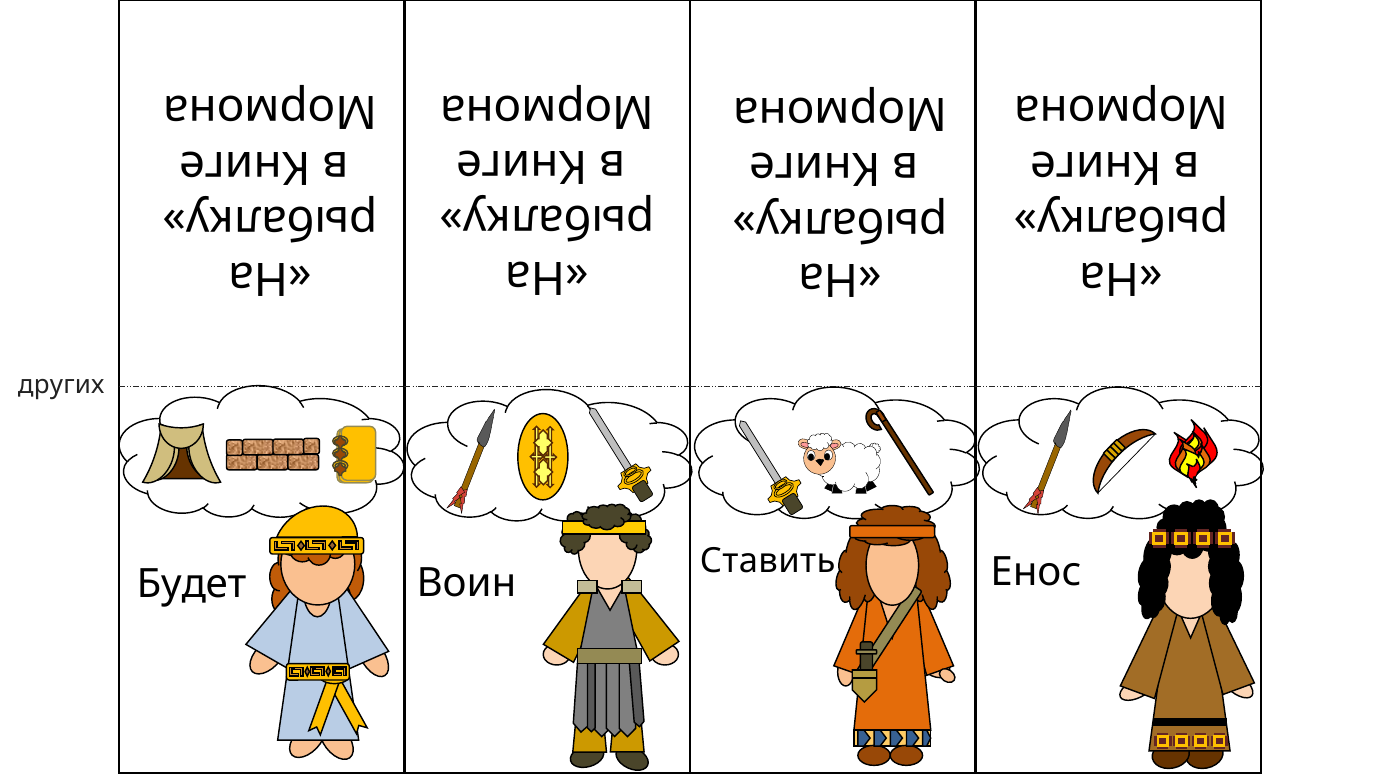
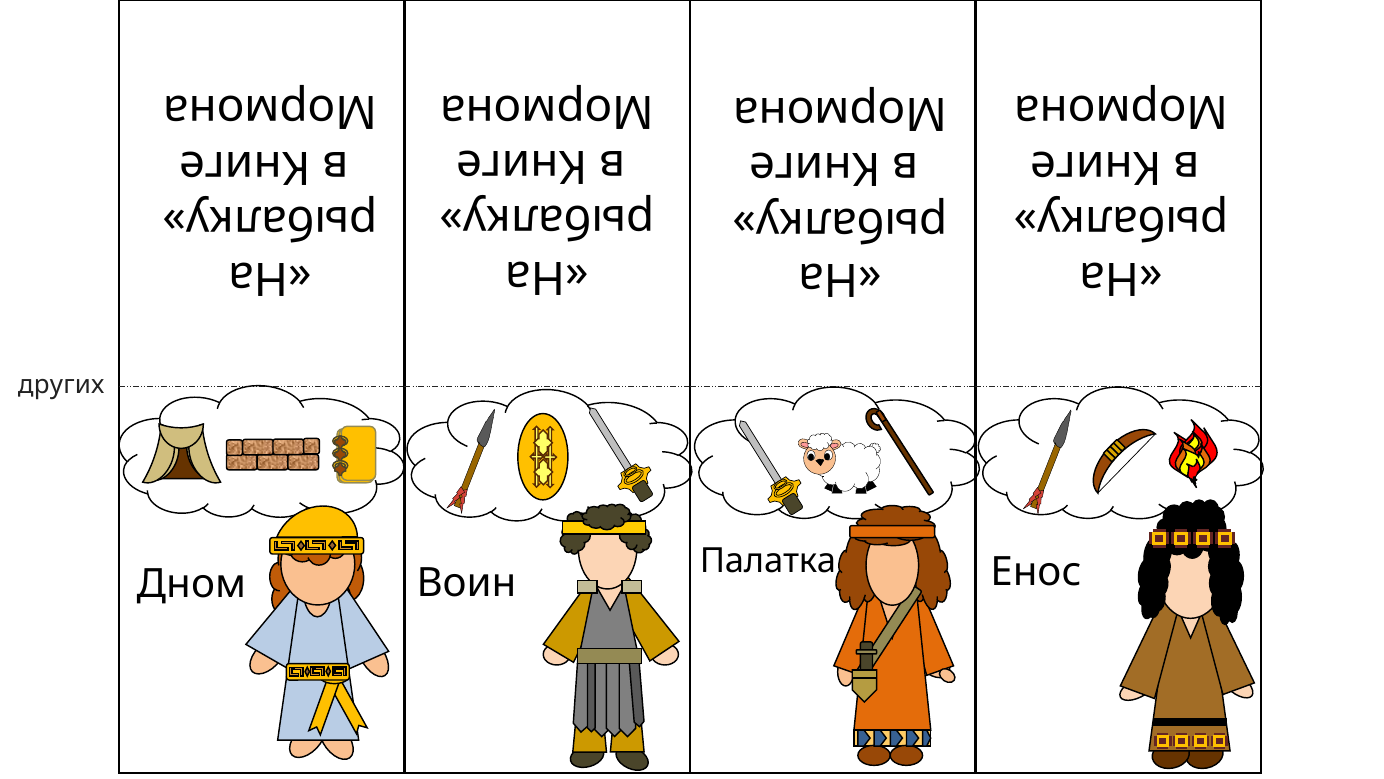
Ставить: Ставить -> Палатка (768, 561)
Будет: Будет -> Дном (191, 583)
